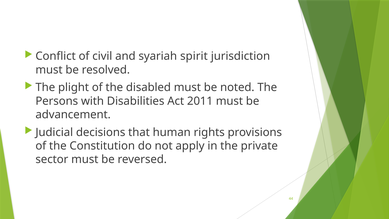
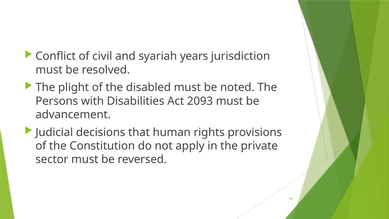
spirit: spirit -> years (194, 56)
2011: 2011 -> 2093 (200, 101)
